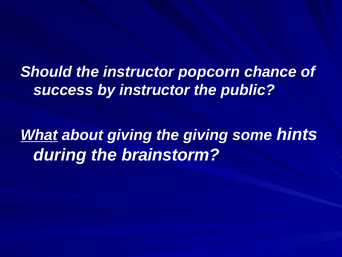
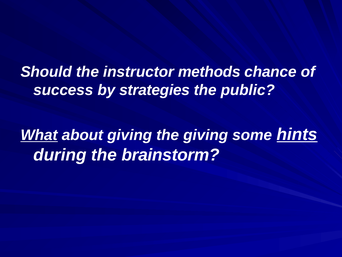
popcorn: popcorn -> methods (209, 72)
by instructor: instructor -> strategies (155, 90)
hints underline: none -> present (297, 134)
